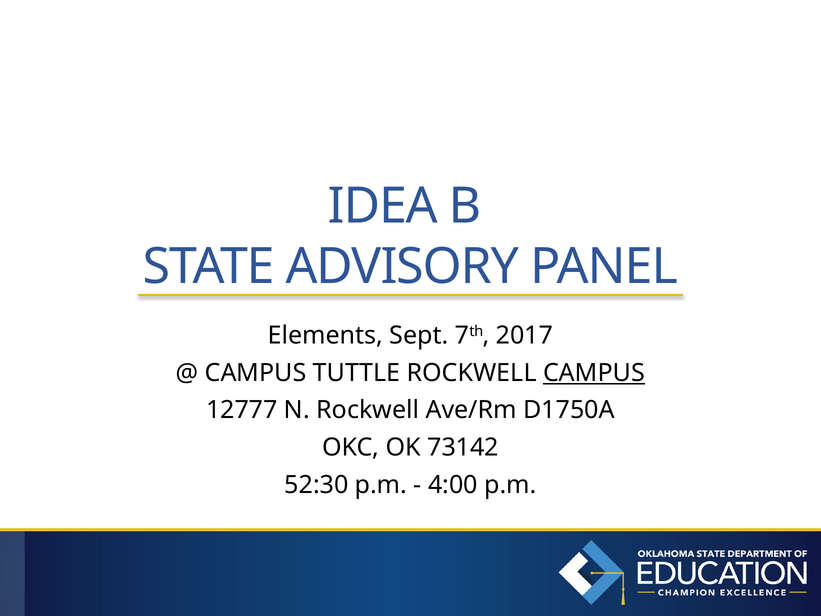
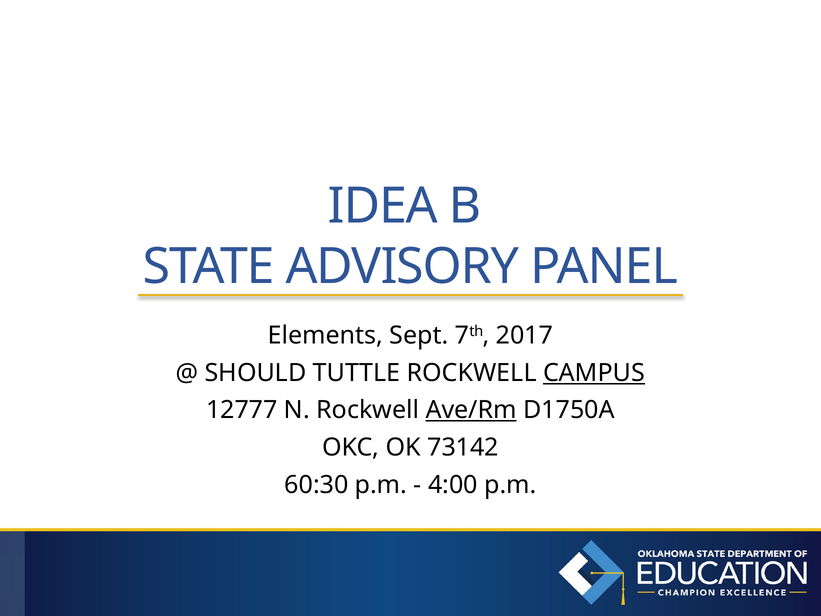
CAMPUS: CAMPUS -> SHOULD (256, 373)
Ave/Rm underline: none -> present (471, 410)
52:30: 52:30 -> 60:30 (316, 485)
